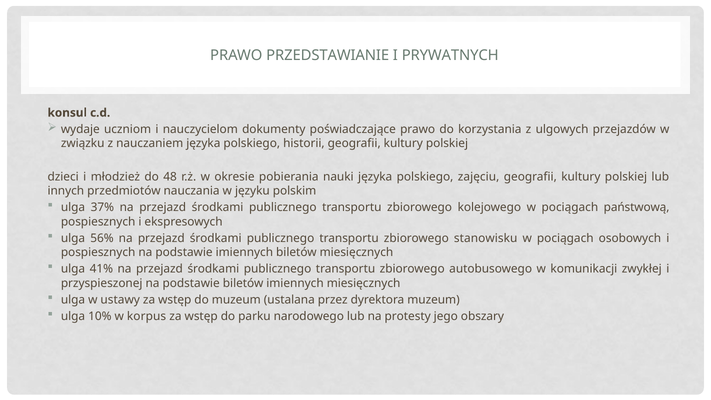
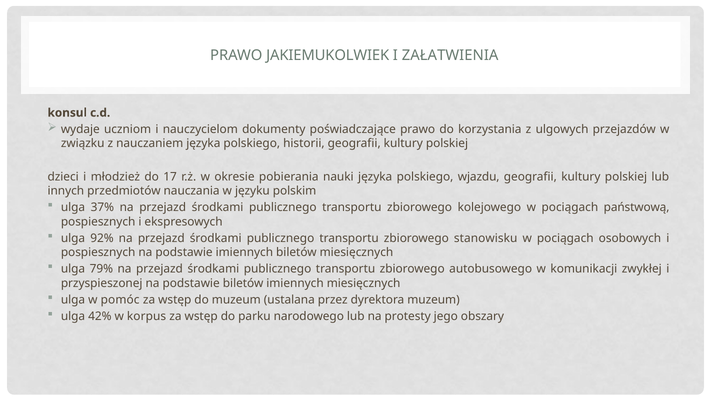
PRZEDSTAWIANIE: PRZEDSTAWIANIE -> JAKIEMUKOLWIEK (328, 55)
PRYWATNYCH: PRYWATNYCH -> ZAŁATWIENIA (450, 55)
48: 48 -> 17 (170, 177)
zajęciu: zajęciu -> wjazdu (479, 177)
56%: 56% -> 92% (102, 238)
41%: 41% -> 79% (101, 269)
ustawy: ustawy -> pomóc (120, 300)
10%: 10% -> 42% (100, 316)
